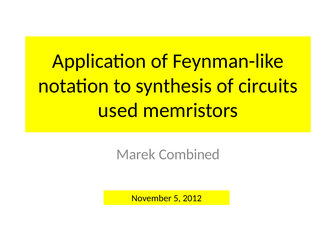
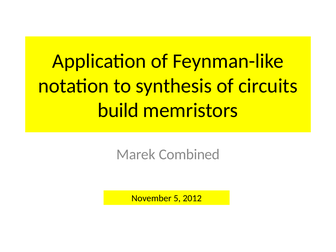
used: used -> build (118, 110)
